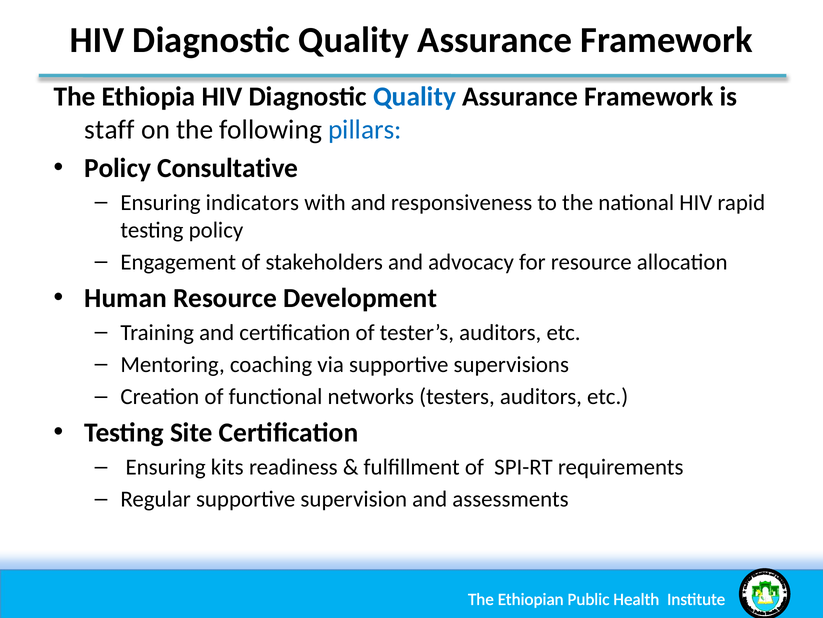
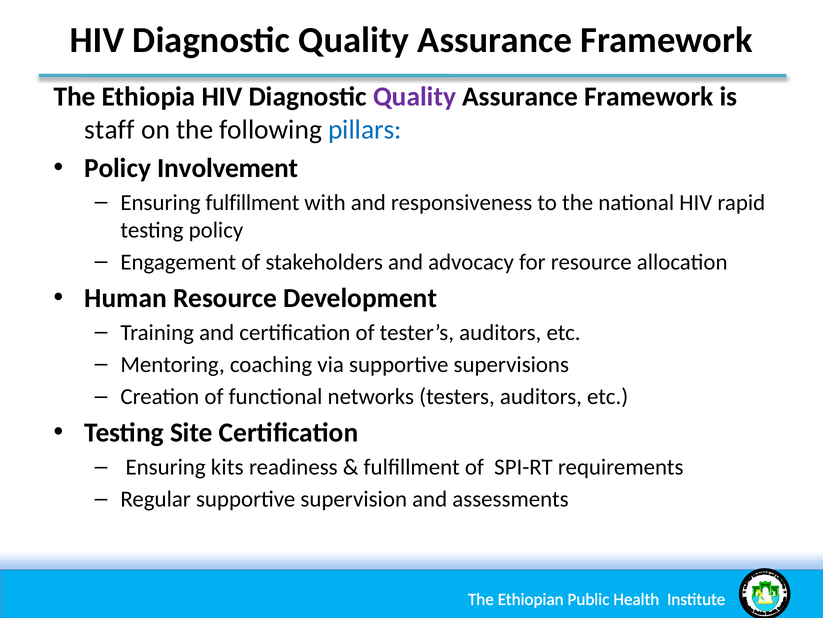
Quality colour: blue -> purple (415, 97)
Consultative: Consultative -> Involvement (228, 168)
Ensuring indicators: indicators -> fulfillment (253, 202)
